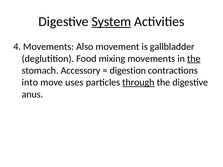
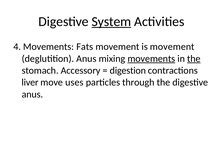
Also: Also -> Fats (85, 47)
is gallbladder: gallbladder -> movement (172, 47)
deglutition Food: Food -> Anus (86, 59)
movements underline: none -> present (151, 59)
into: into -> liver (30, 83)
through underline: present -> none (138, 83)
